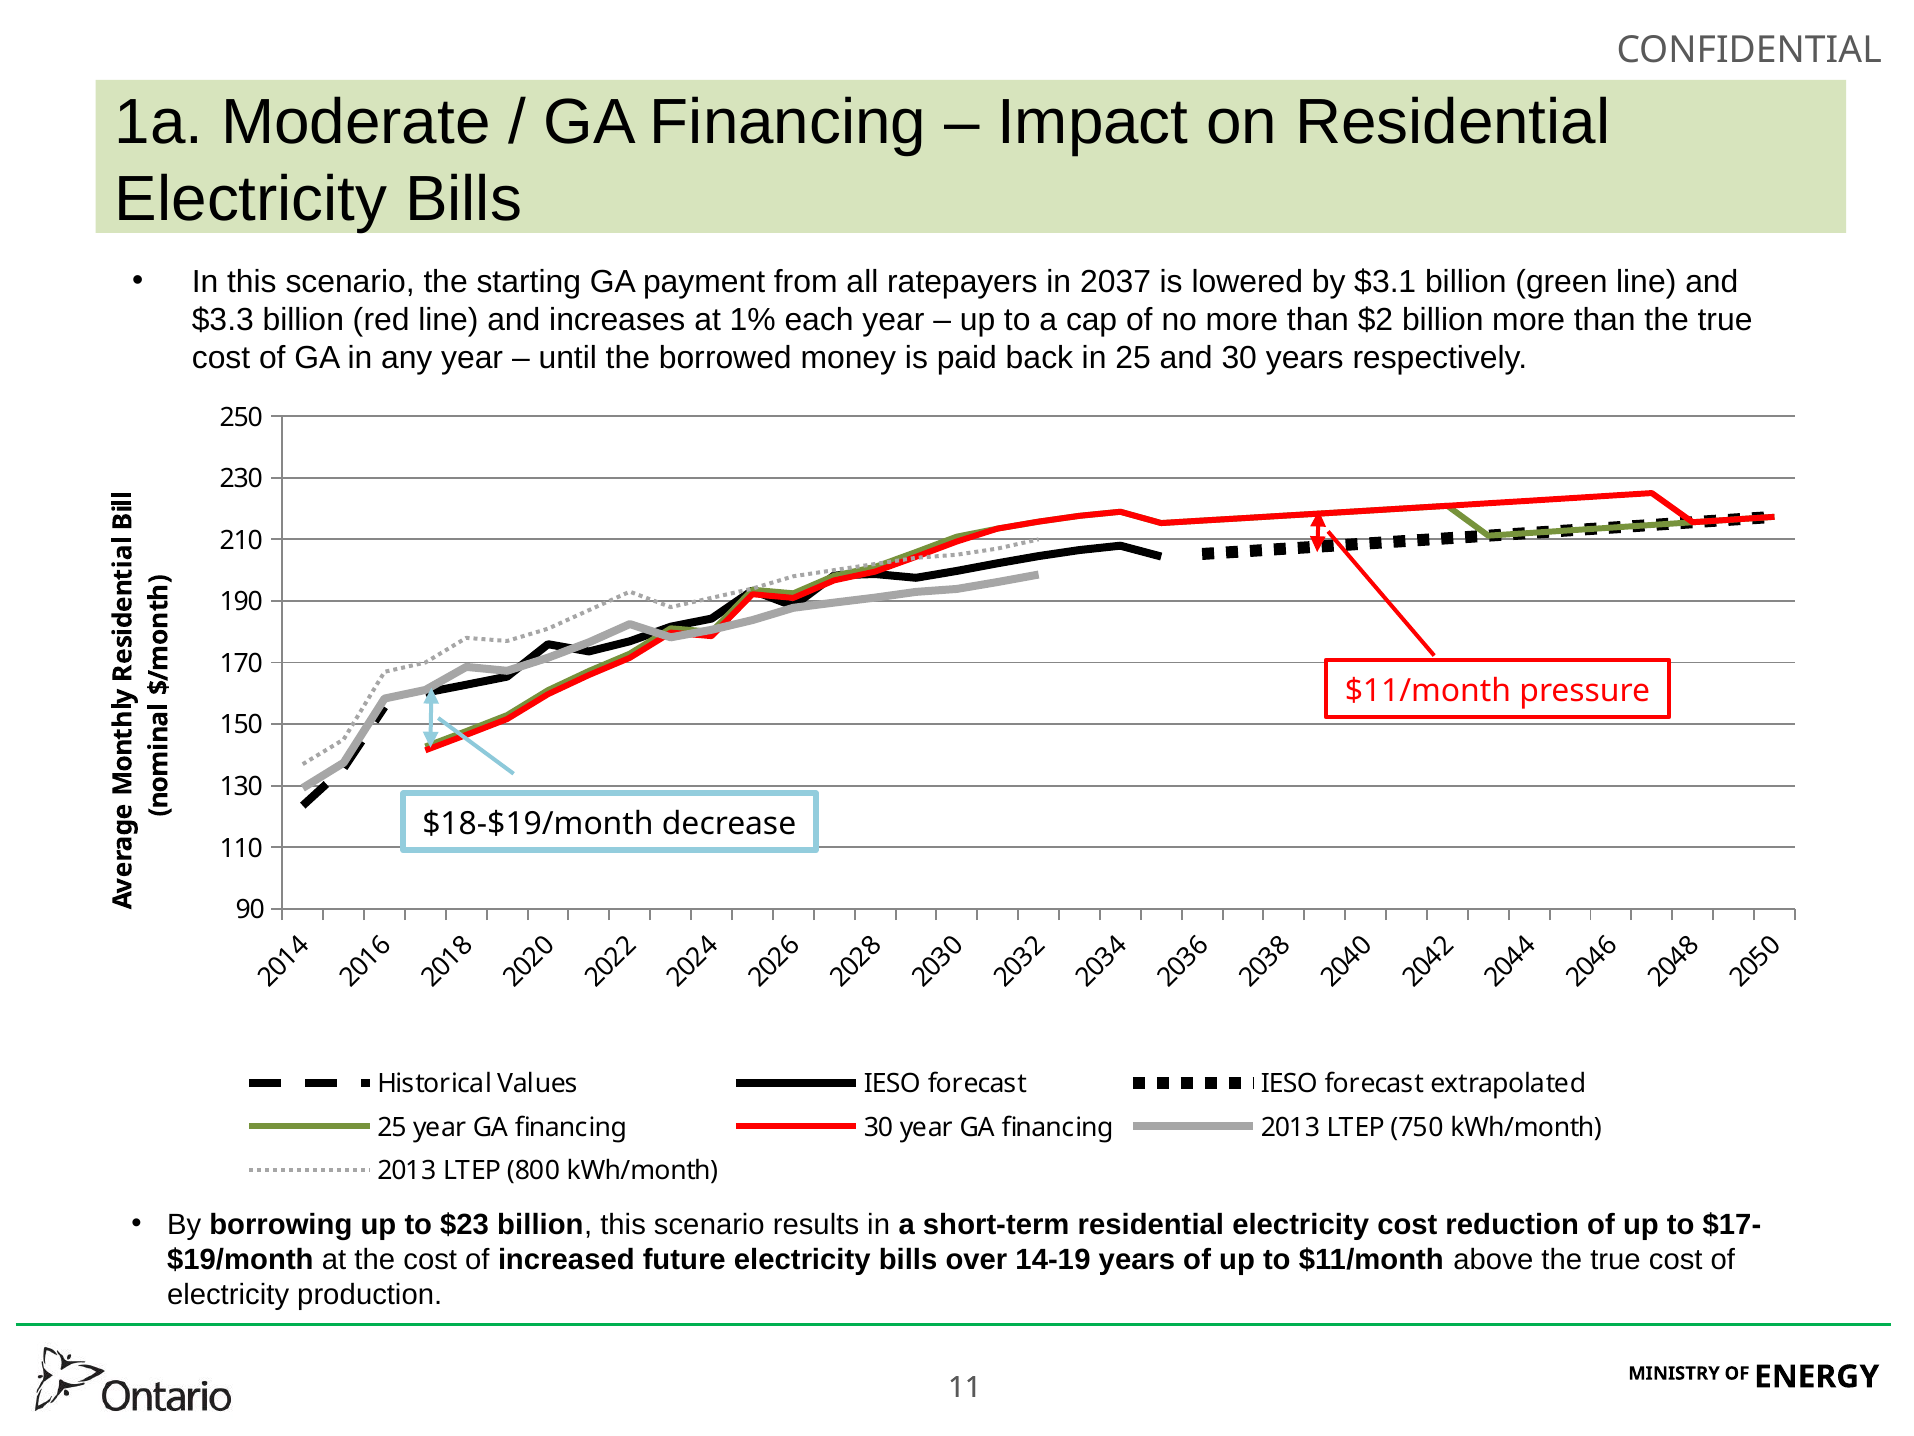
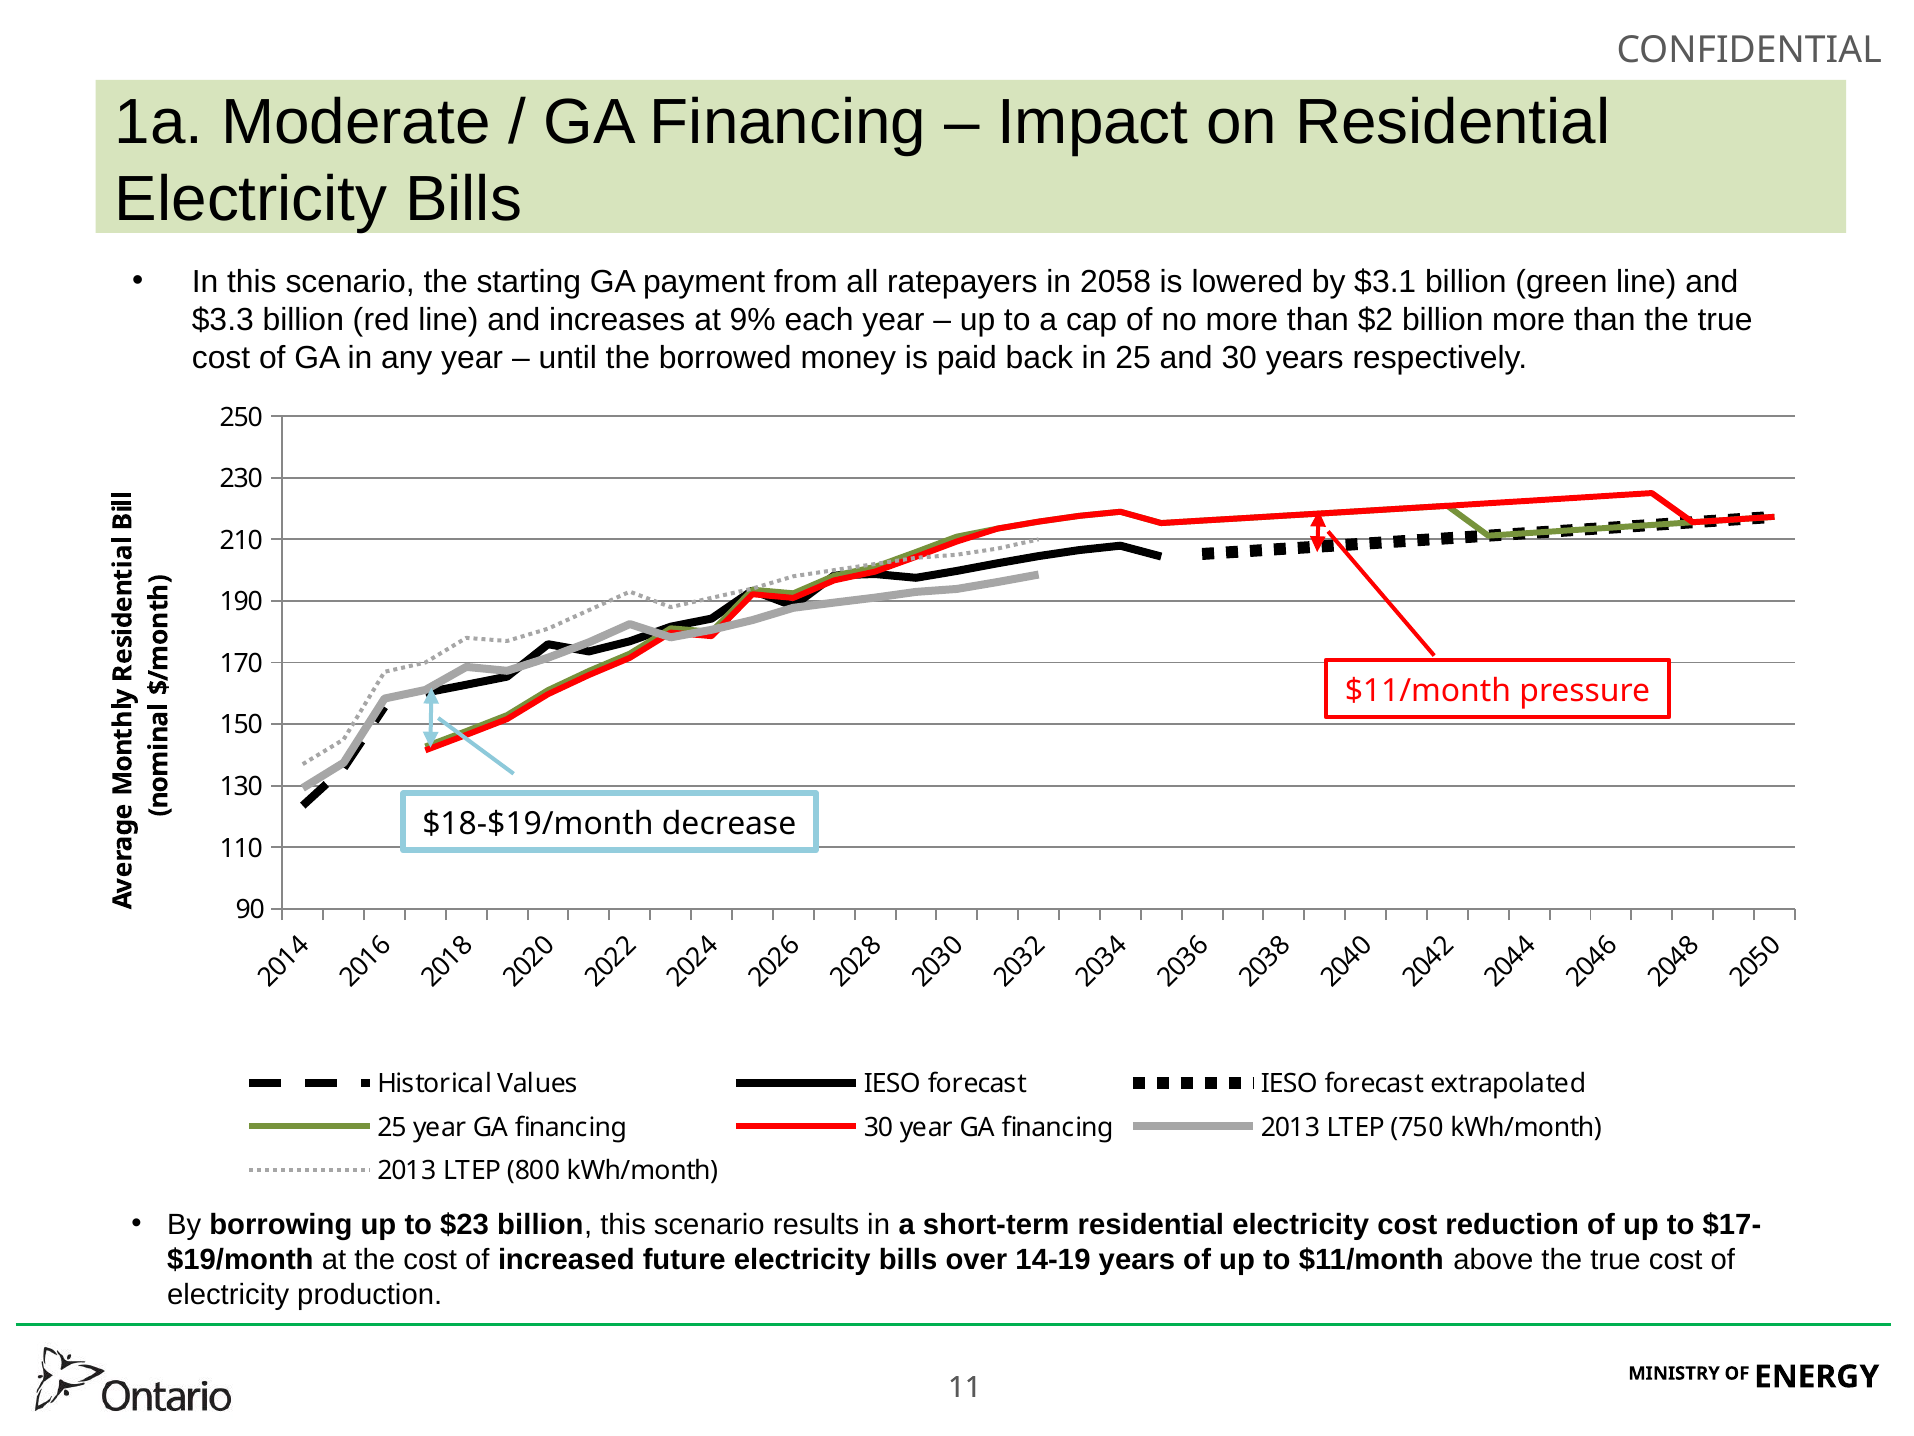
2037: 2037 -> 2058 (1116, 282)
1%: 1% -> 9% (753, 320)
